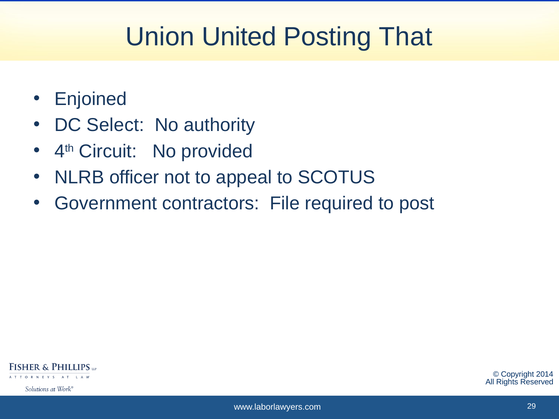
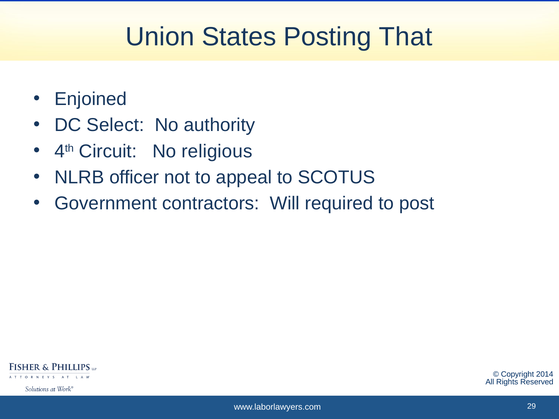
United: United -> States (239, 37)
provided: provided -> religious (217, 151)
File: File -> Will (285, 203)
